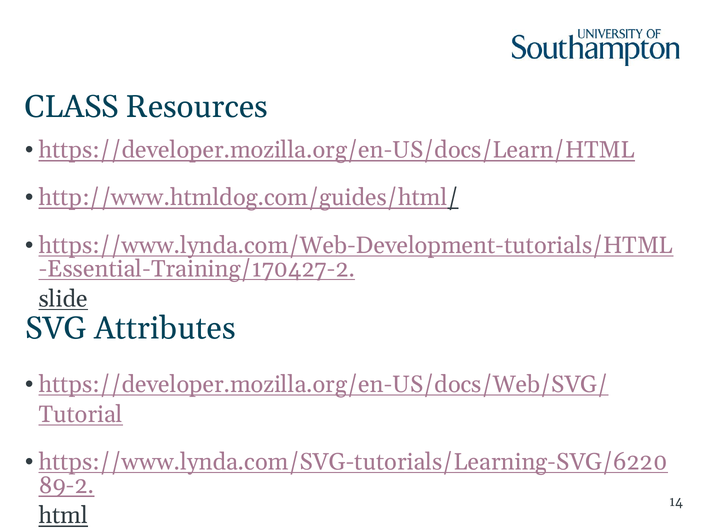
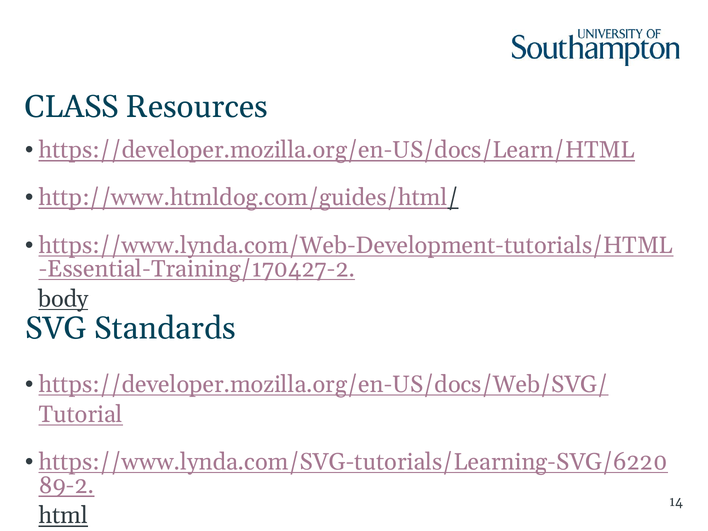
slide: slide -> body (63, 299)
Attributes: Attributes -> Standards (165, 328)
